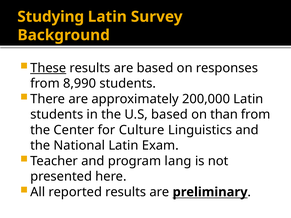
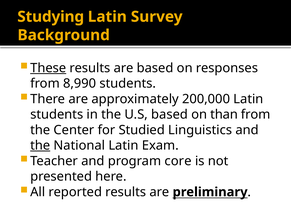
Culture: Culture -> Studied (142, 130)
the underline: none -> present (40, 146)
lang: lang -> core (178, 161)
